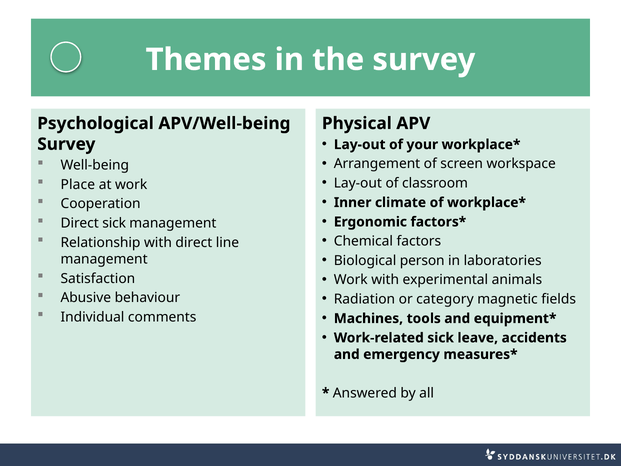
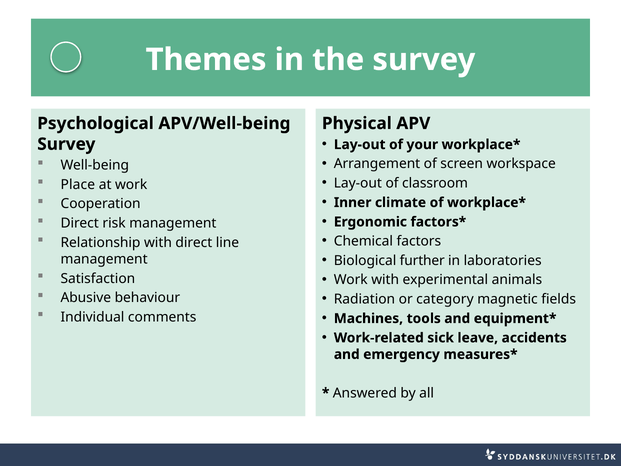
Direct sick: sick -> risk (114, 223)
person: person -> further (422, 260)
